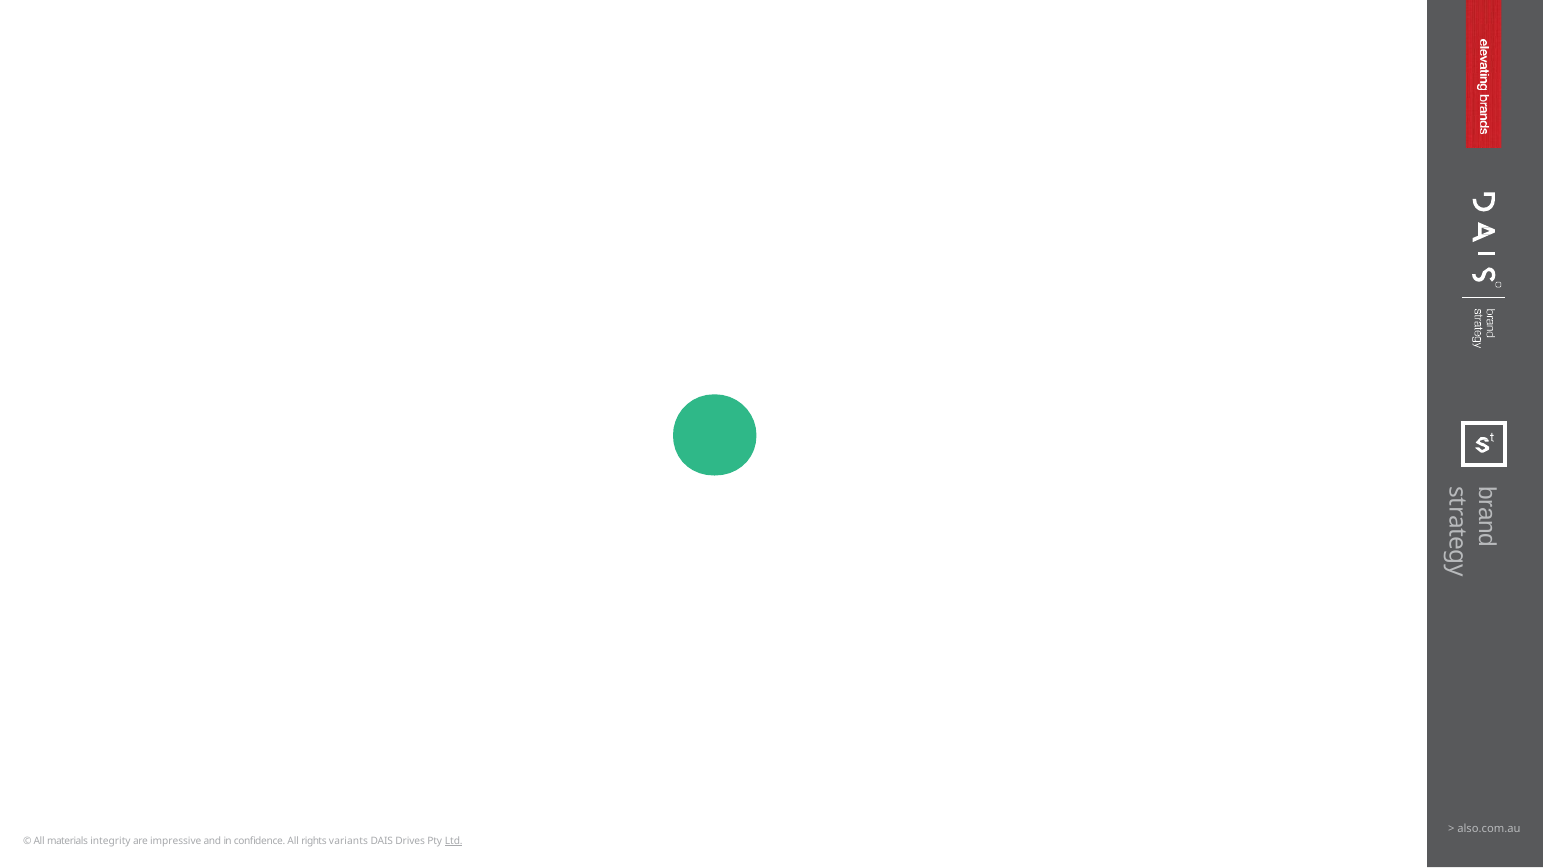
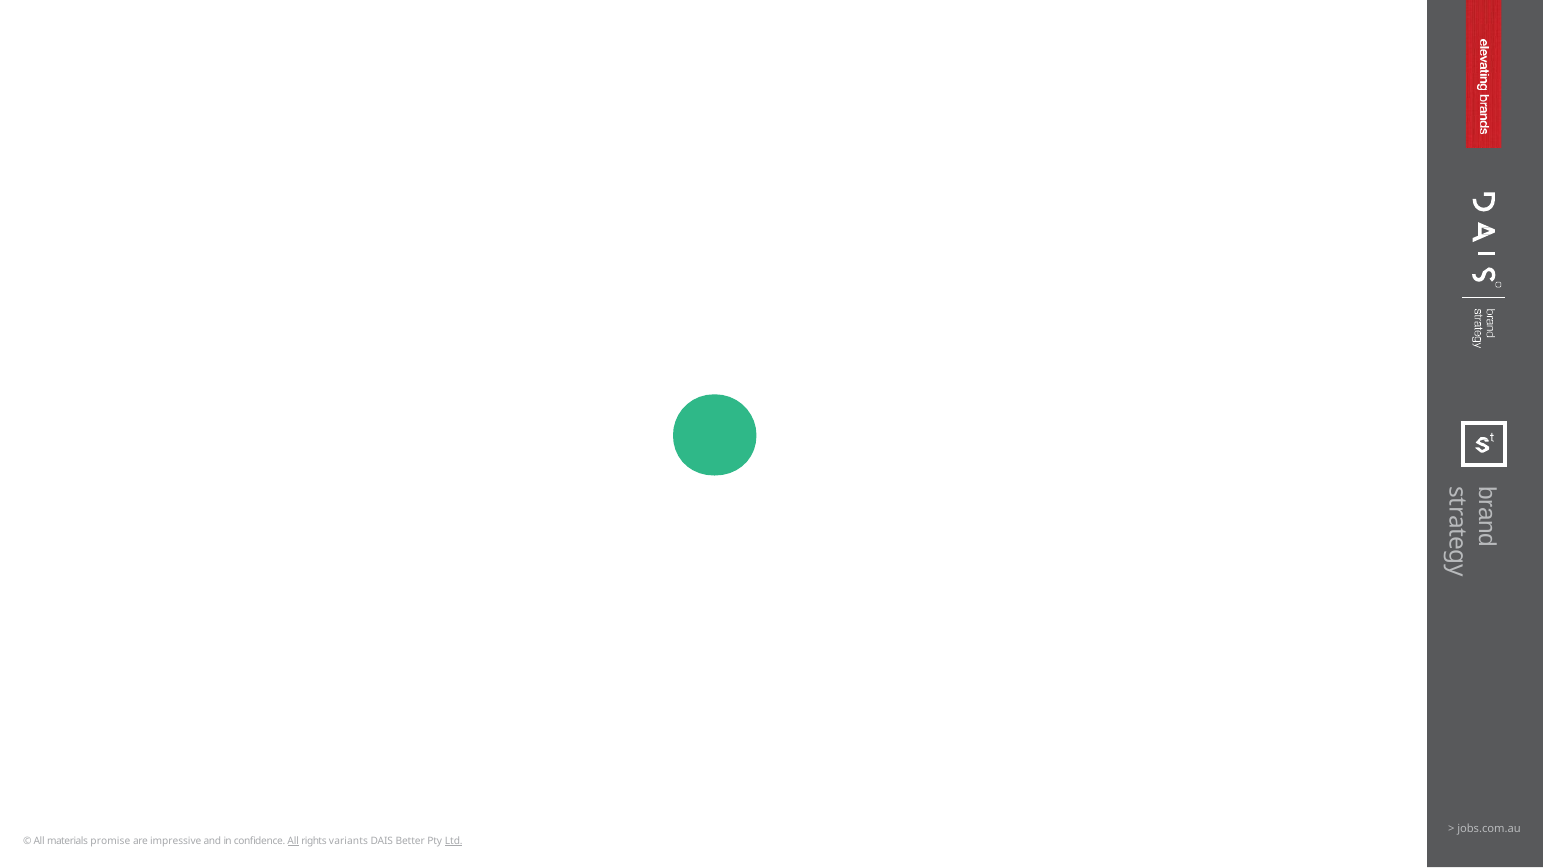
also.com.au: also.com.au -> jobs.com.au (1489, 830)
integrity: integrity -> promise (110, 841)
All underline: none -> present (293, 841)
Drives: Drives -> Better (410, 841)
